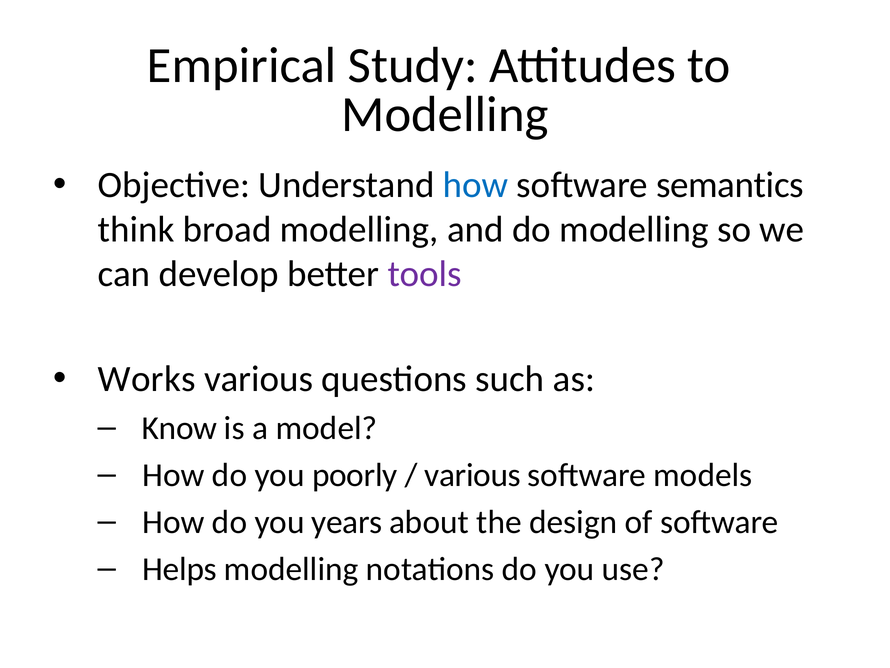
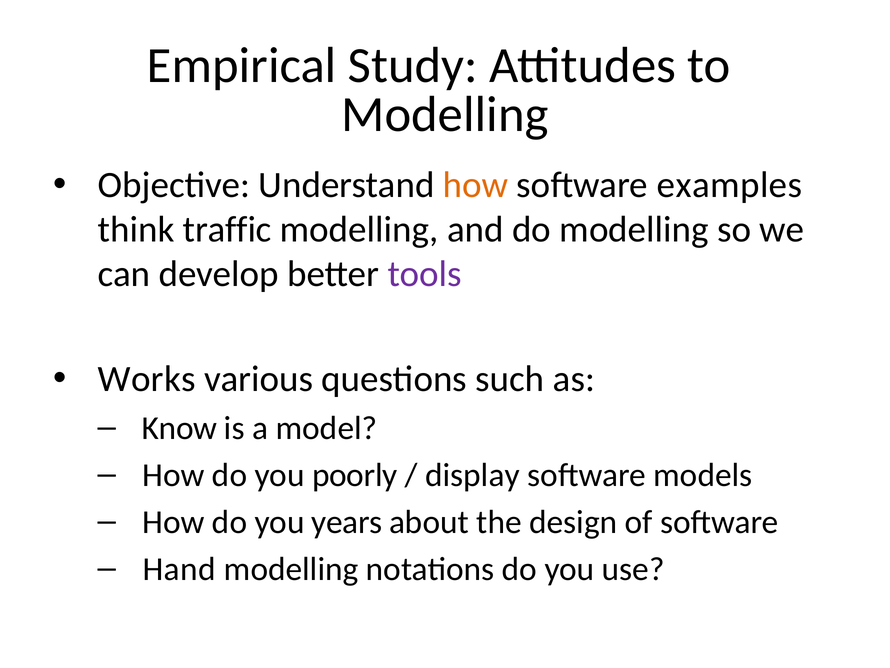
how colour: blue -> orange (476, 185)
semantics: semantics -> examples (730, 185)
broad: broad -> traffic (227, 230)
various: various -> display (472, 475)
Helps: Helps -> Hand (179, 569)
